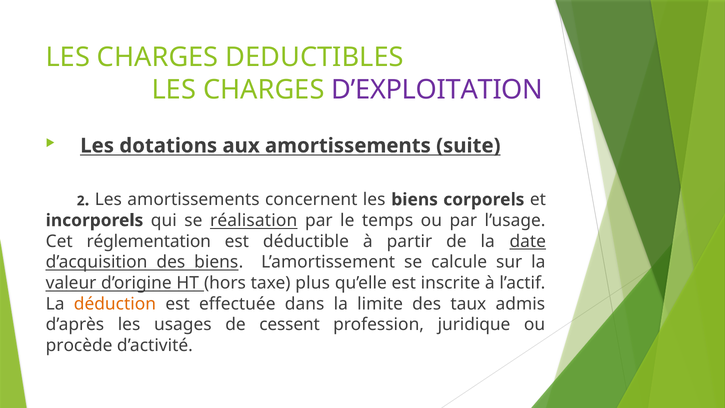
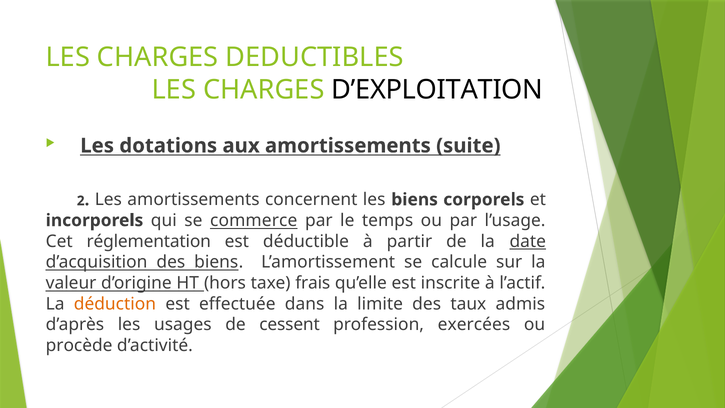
D’EXPLOITATION colour: purple -> black (437, 90)
réalisation: réalisation -> commerce (254, 220)
plus: plus -> frais (313, 283)
juridique: juridique -> exercées (474, 324)
